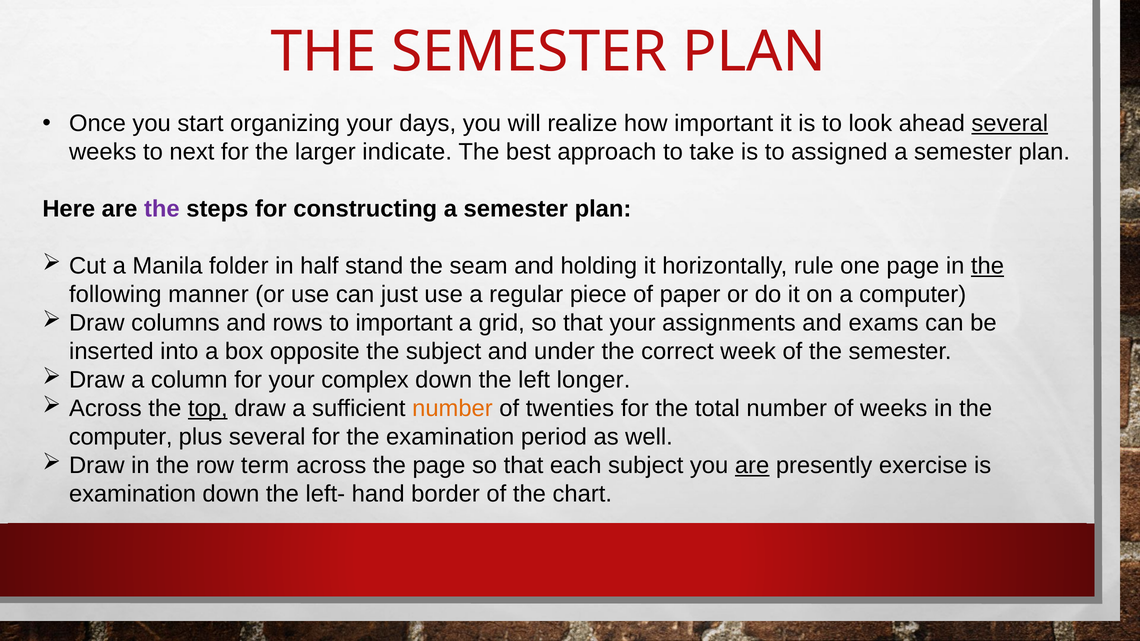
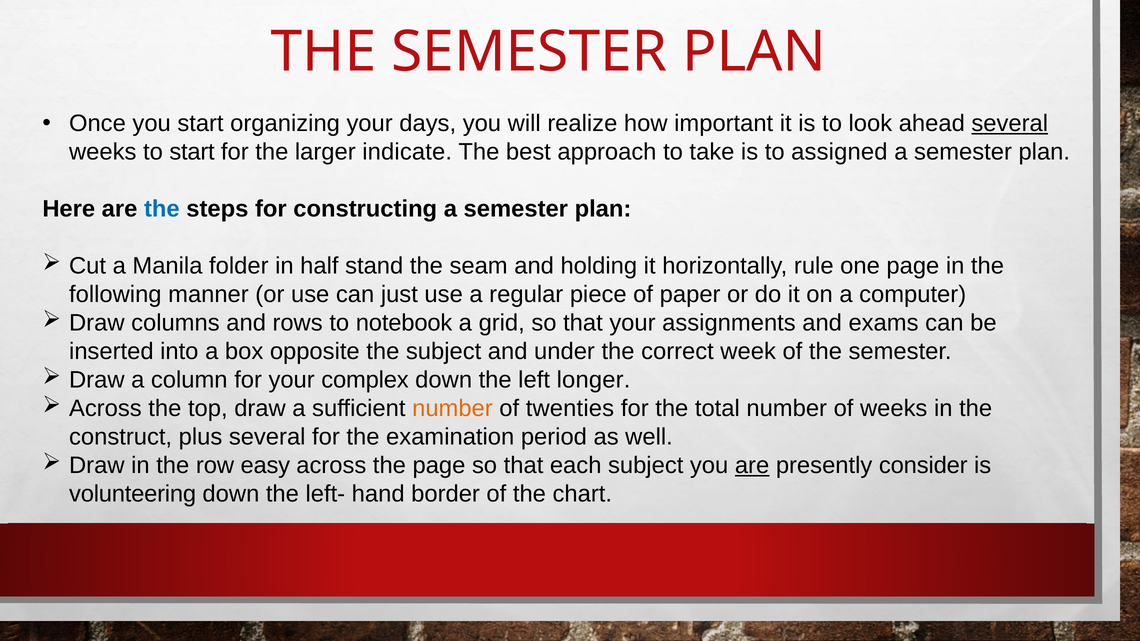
to next: next -> start (192, 152)
the colour: purple -> blue (162, 209)
the underline: present -> none (987, 266)
to important: important -> notebook (404, 323)
top underline: present -> none (208, 409)
computer: computer -> construct (121, 437)
term: term -> easy (265, 466)
exercise: exercise -> consider (923, 466)
examination: examination -> volunteering (133, 494)
